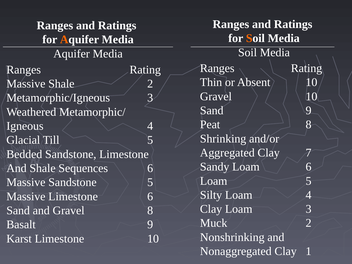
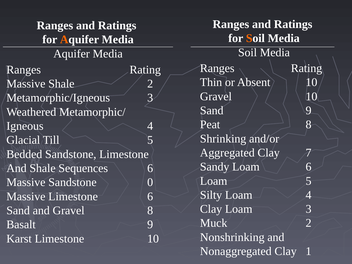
Sandstone 5: 5 -> 0 (150, 182)
